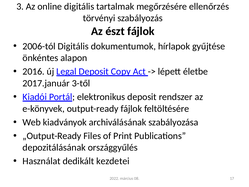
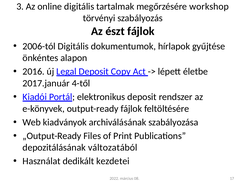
ellenőrzés: ellenőrzés -> workshop (209, 6)
3-től: 3-től -> 4-től (81, 83)
országgyűlés: országgyűlés -> változatából (113, 147)
